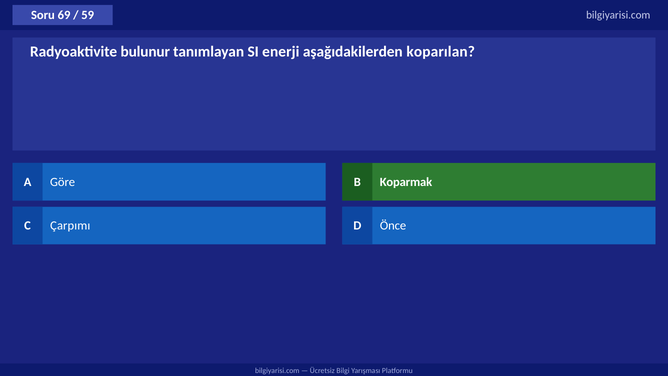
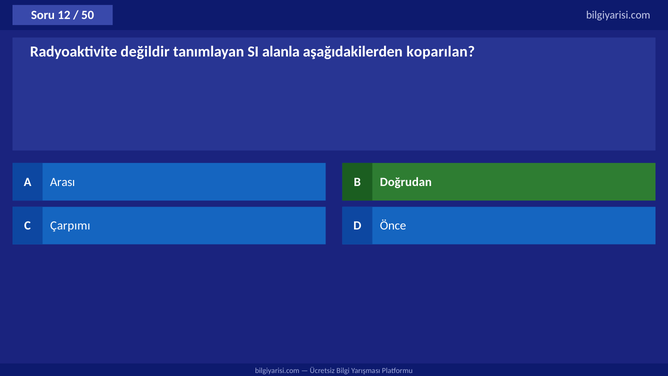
69: 69 -> 12 (64, 15)
59: 59 -> 50 (88, 15)
bulunur: bulunur -> değildir (145, 51)
enerji: enerji -> alanla (281, 51)
Göre: Göre -> Arası (63, 182)
Koparmak: Koparmak -> Doğrudan (406, 182)
